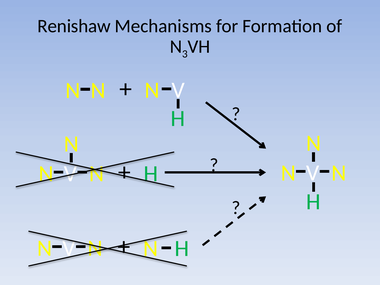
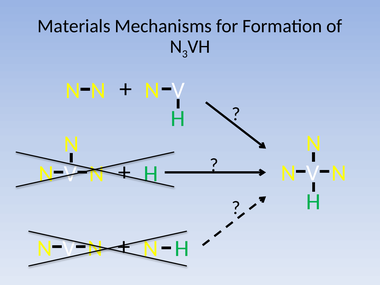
Renishaw: Renishaw -> Materials (74, 26)
